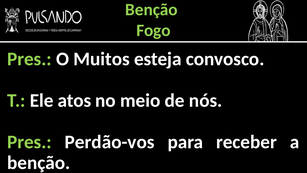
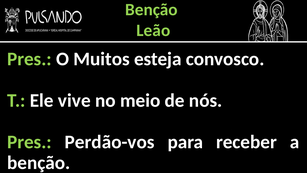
Fogo: Fogo -> Leão (153, 30)
atos: atos -> vive (74, 100)
